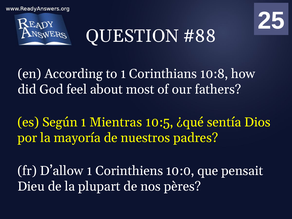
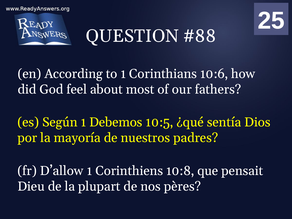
10:8: 10:8 -> 10:6 (214, 74)
Mientras: Mientras -> Debemos (116, 122)
10:0: 10:0 -> 10:8 (180, 171)
